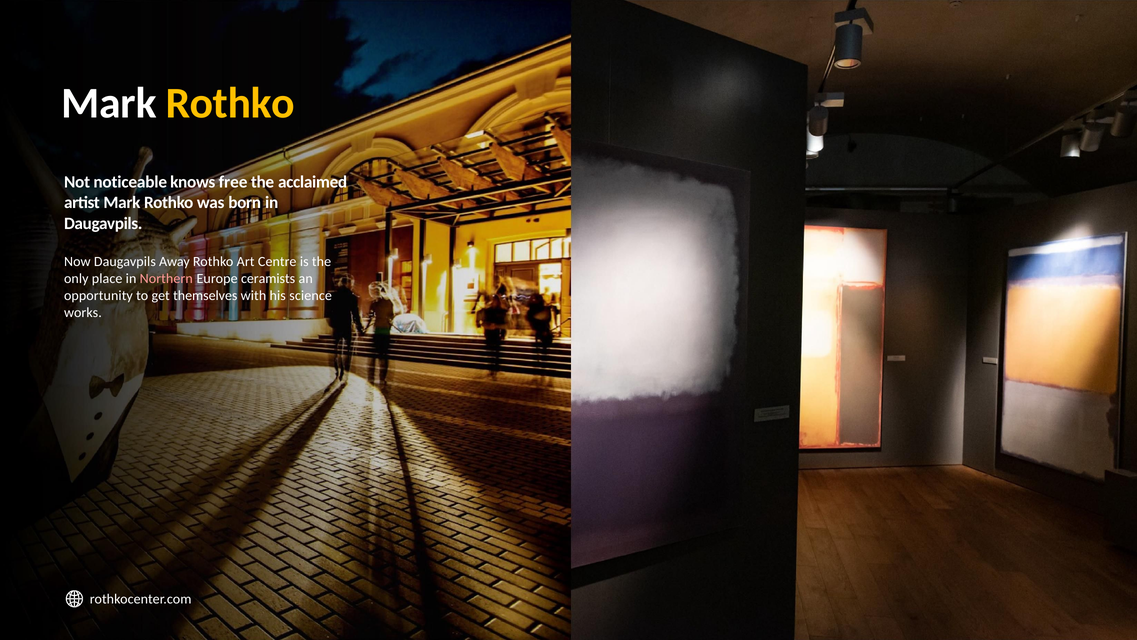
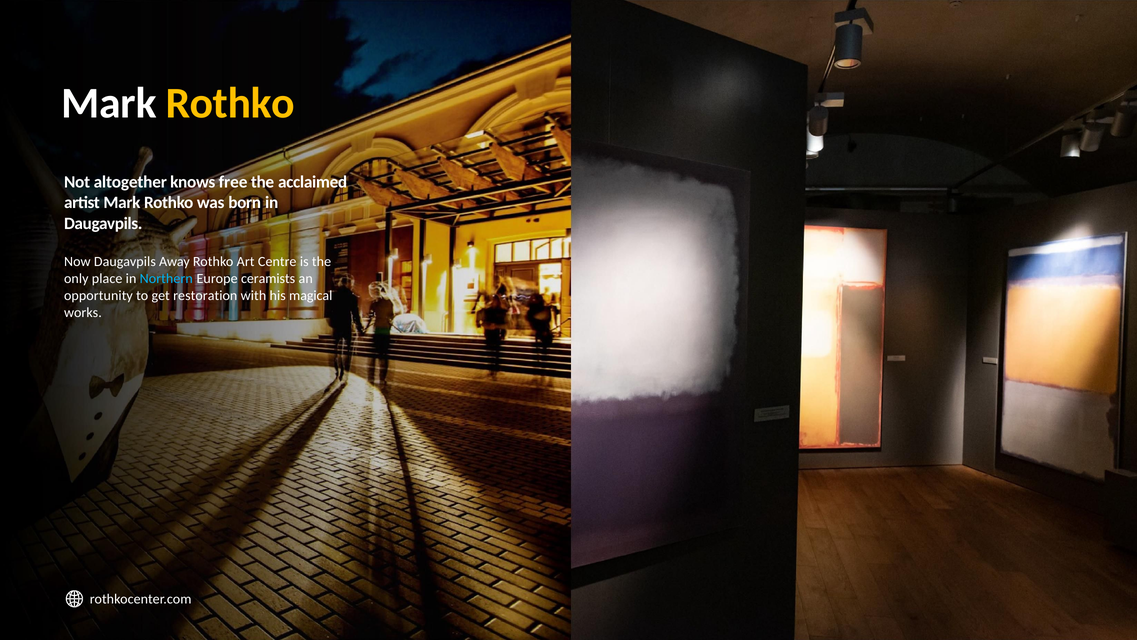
noticeable: noticeable -> altogether (130, 182)
Northern colour: pink -> light blue (166, 279)
themselves: themselves -> restoration (205, 296)
science: science -> magical (311, 296)
